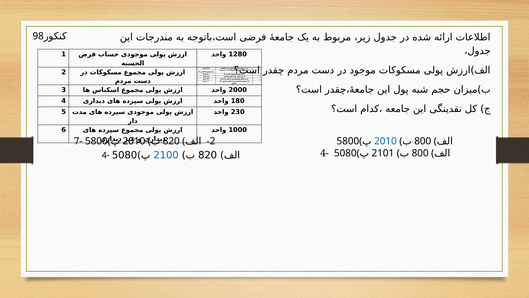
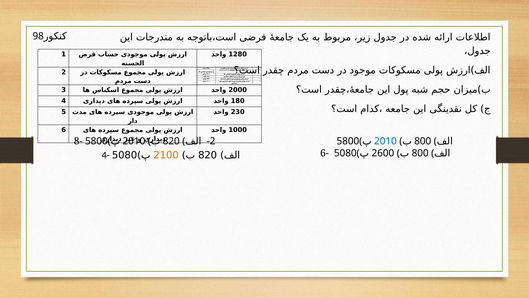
7-: 7- -> 8- (78, 141)
4-: 4- -> 6- (325, 153)
2101: 2101 -> 2600 (383, 153)
2100 colour: blue -> orange (166, 155)
